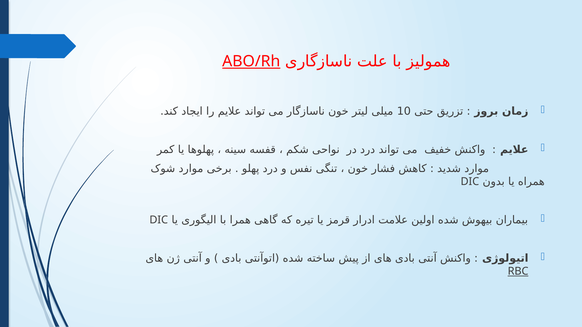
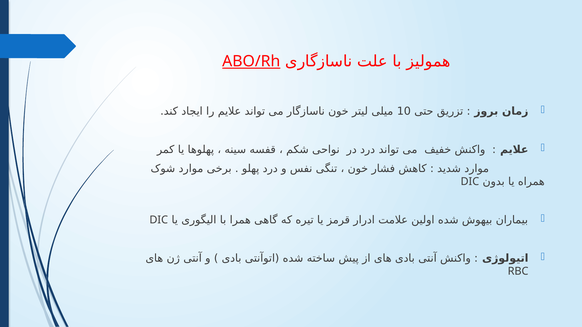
RBC underline: present -> none (518, 272)
